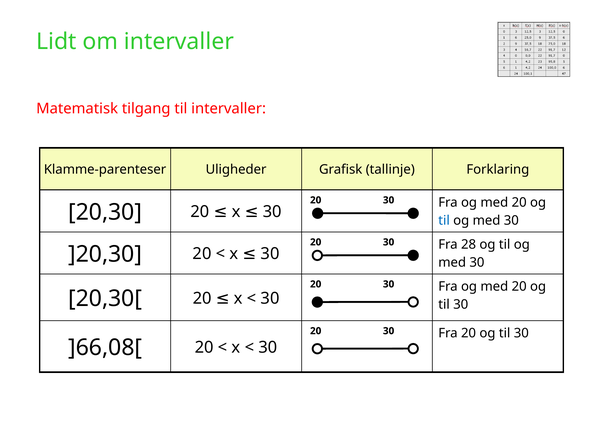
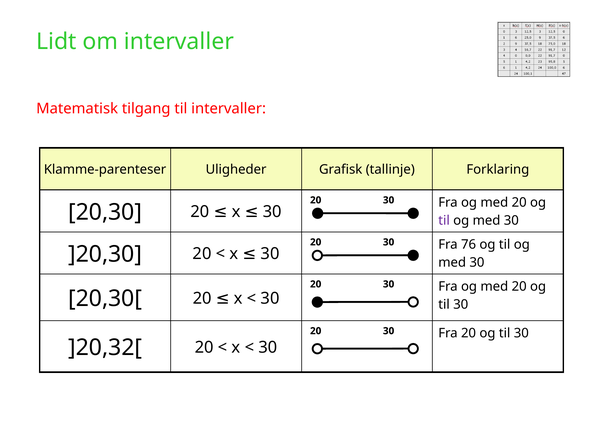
til colour: blue -> purple (444, 220)
28: 28 -> 76 (469, 244)
]66,08[: ]66,08[ -> ]20,32[ (105, 347)
